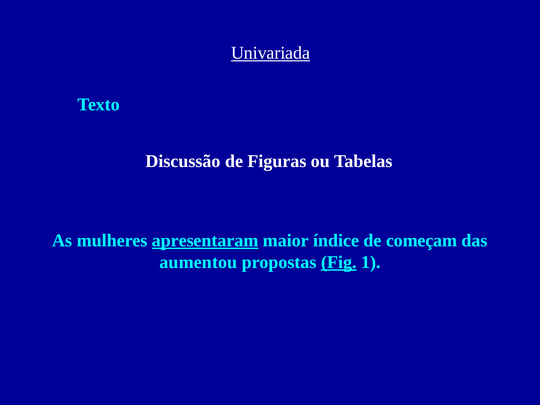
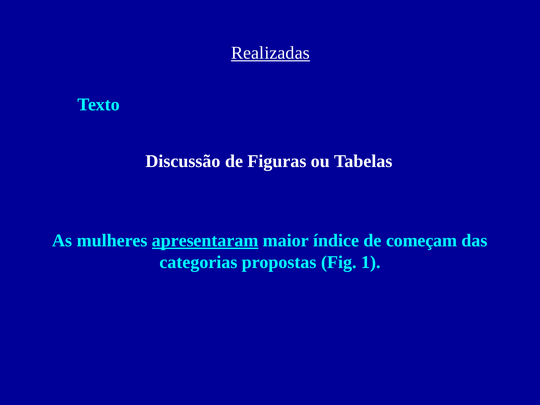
Univariada: Univariada -> Realizadas (270, 53)
aumentou: aumentou -> categorias (198, 262)
Fig underline: present -> none (339, 262)
